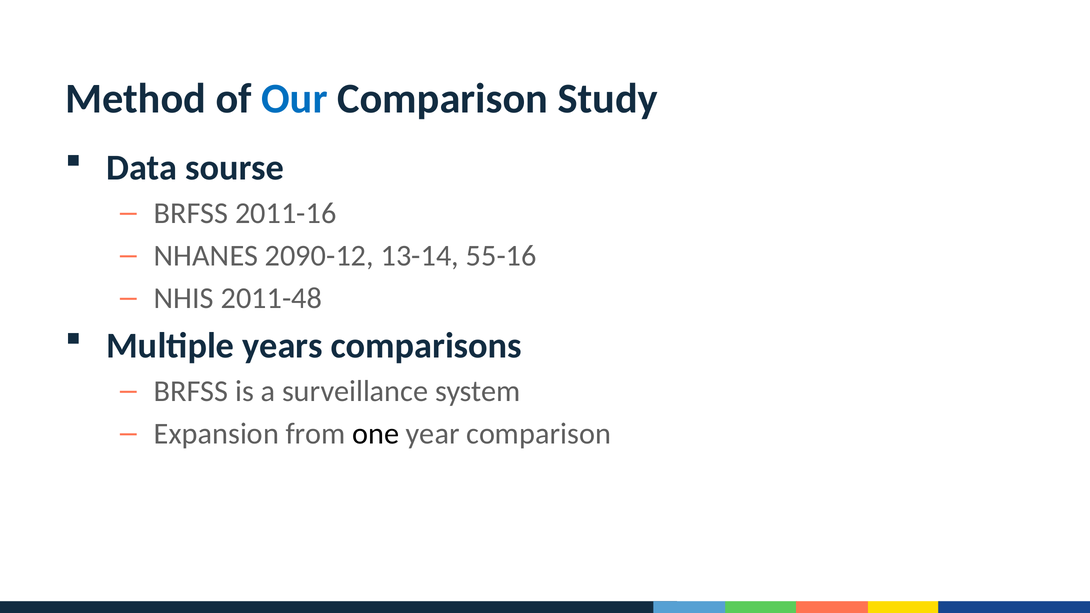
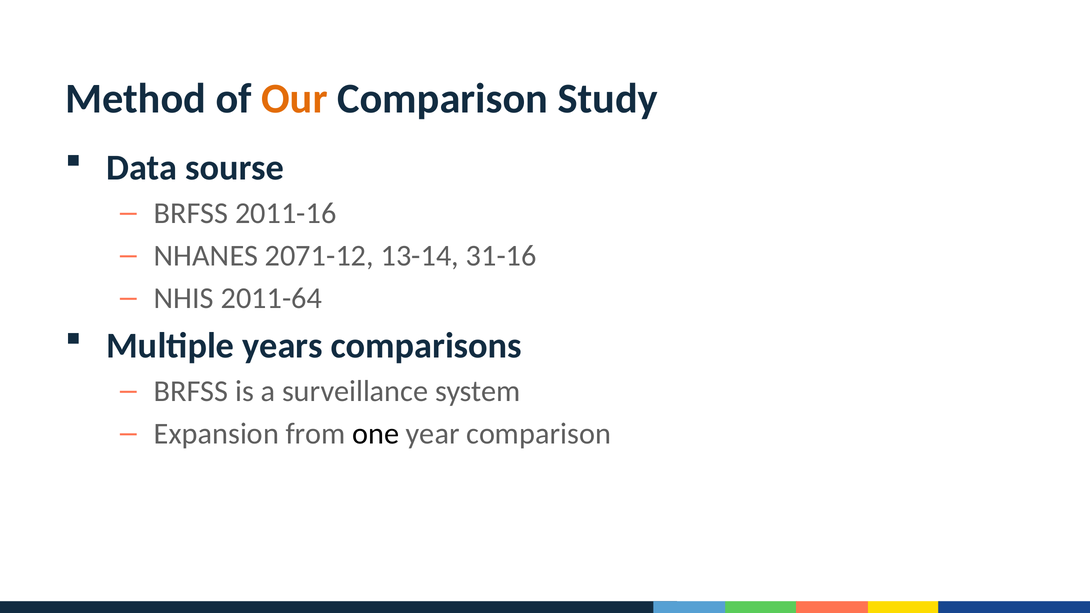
Our colour: blue -> orange (294, 99)
2090-12: 2090-12 -> 2071-12 (319, 256)
55-16: 55-16 -> 31-16 (501, 256)
2011-48: 2011-48 -> 2011-64 (271, 298)
